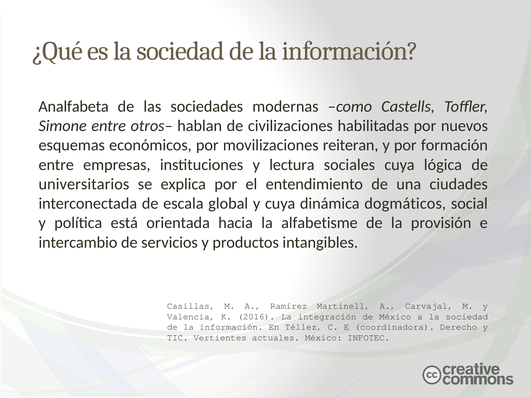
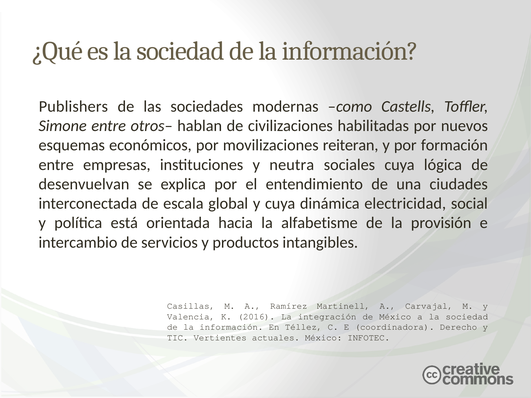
Analfabeta: Analfabeta -> Publishers (73, 106)
lectura: lectura -> neutra (292, 165)
universitarios: universitarios -> desenvuelvan (84, 184)
dogmáticos: dogmáticos -> electricidad (405, 204)
